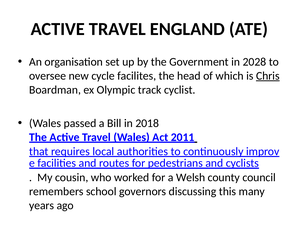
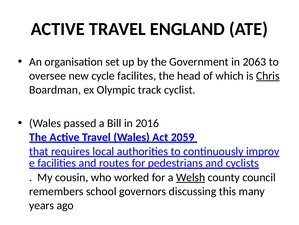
2028: 2028 -> 2063 (254, 62)
2018: 2018 -> 2016 (147, 123)
2011: 2011 -> 2059 (183, 137)
Welsh underline: none -> present (191, 177)
